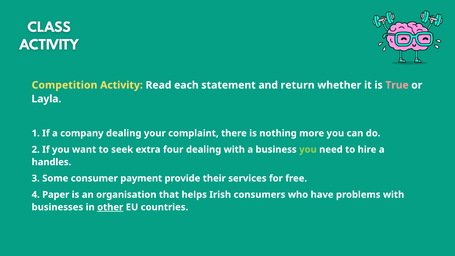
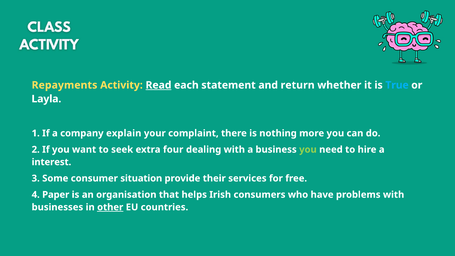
Competition: Competition -> Repayments (65, 85)
Read underline: none -> present (158, 85)
True colour: pink -> light blue (397, 85)
company dealing: dealing -> explain (124, 133)
handles: handles -> interest (51, 162)
payment: payment -> situation (141, 178)
